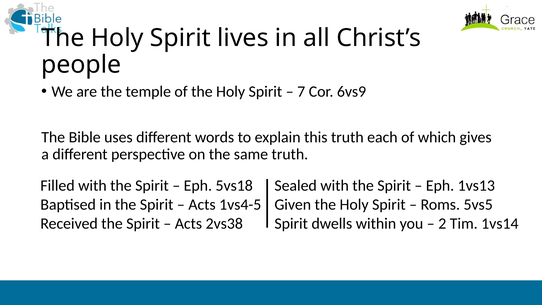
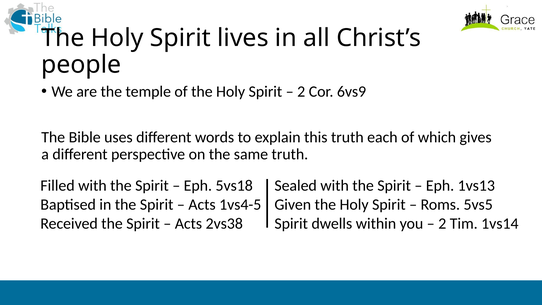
7: 7 -> 2 (301, 92)
